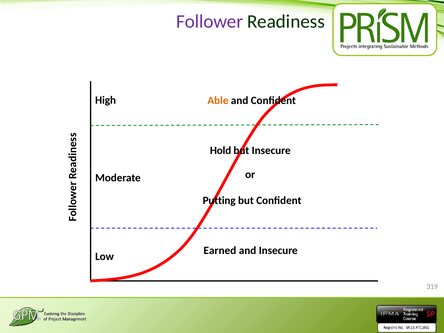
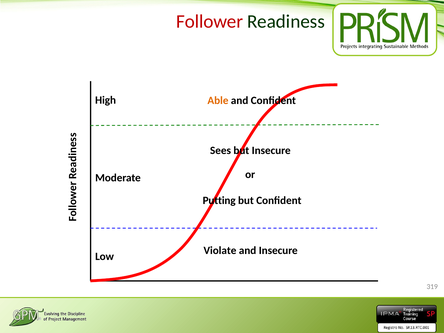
Follower colour: purple -> red (210, 22)
Hold: Hold -> Sees (221, 151)
Earned: Earned -> Violate (220, 250)
